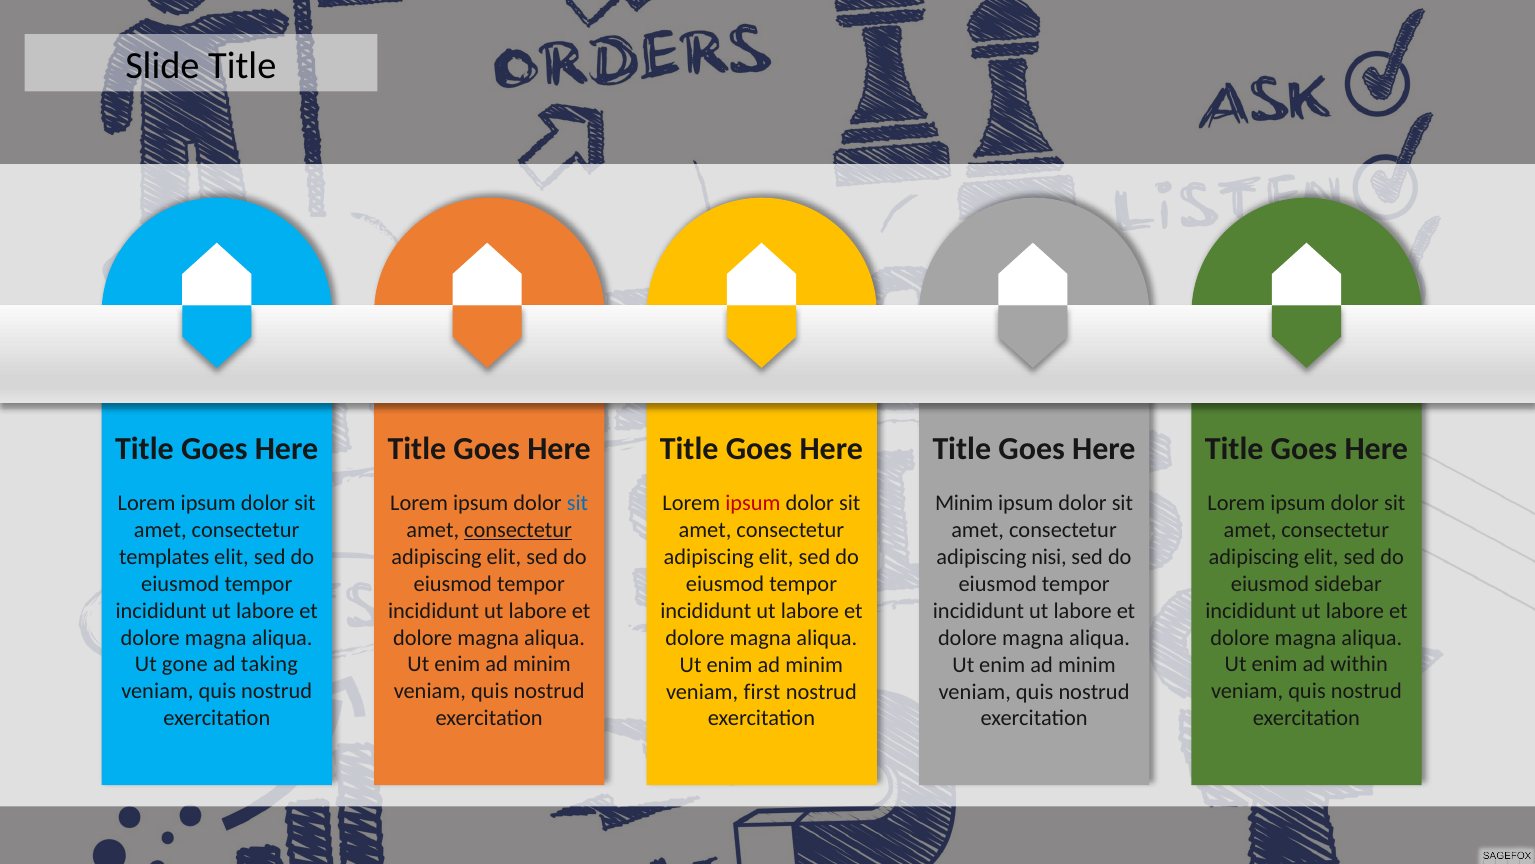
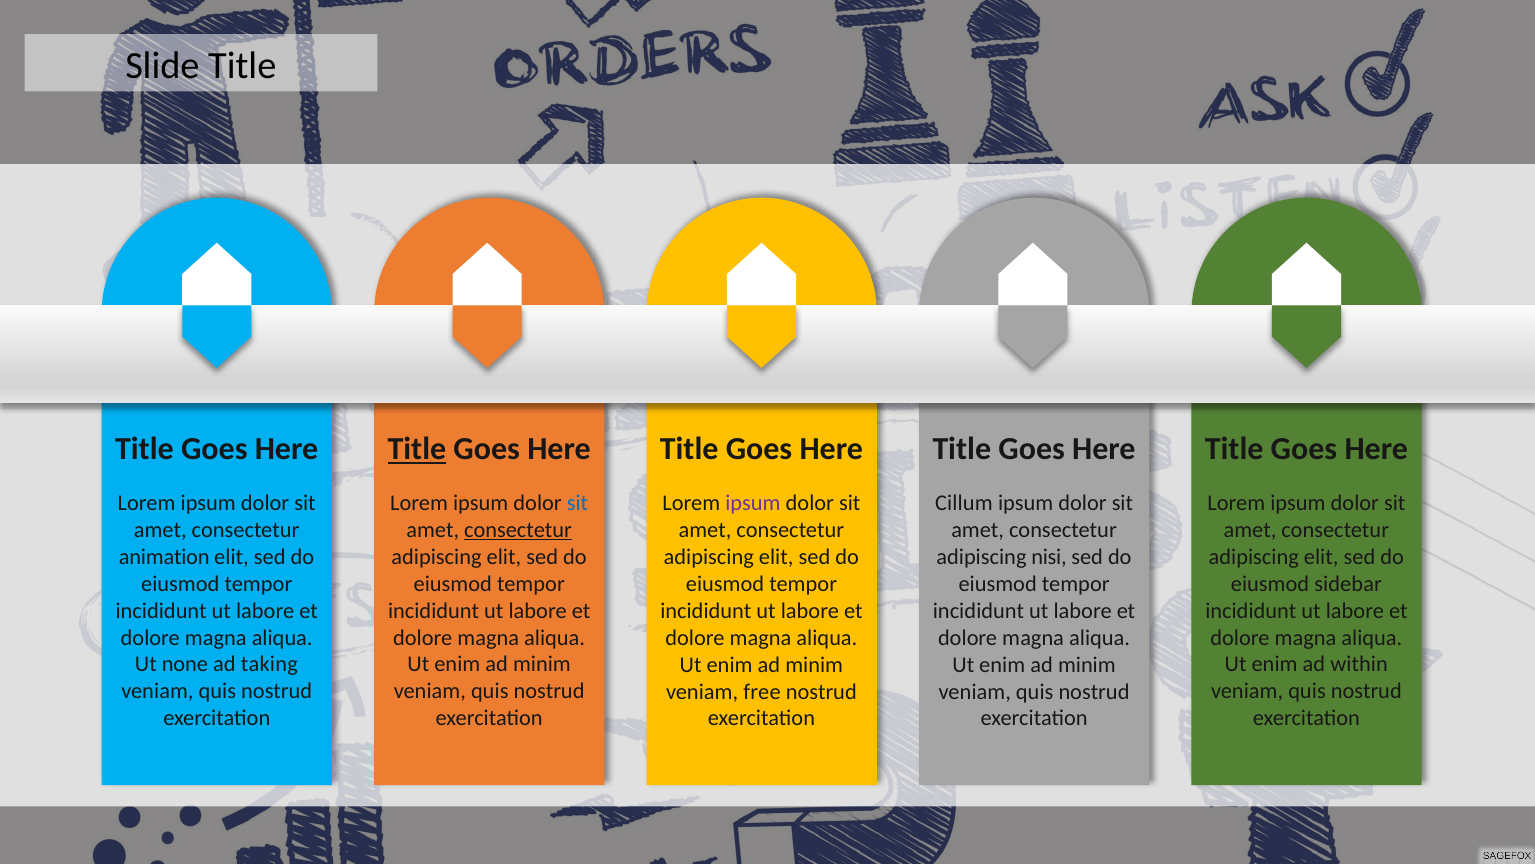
Title underline: none -> present (417, 448)
ipsum colour: red -> purple (753, 503)
Minim: Minim -> Cillum (964, 503)
templates: templates -> animation (164, 557)
gone: gone -> none (185, 664)
first: first -> free (762, 691)
